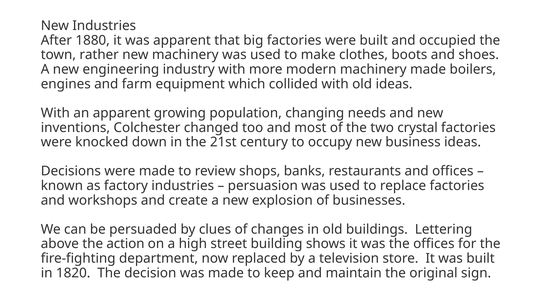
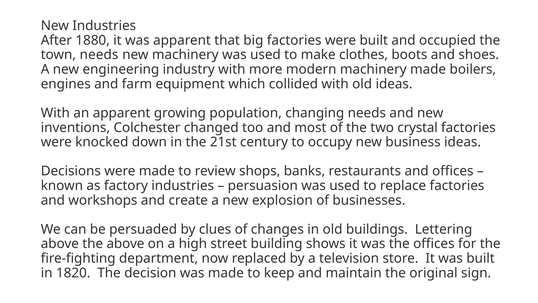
town rather: rather -> needs (99, 55)
the action: action -> above (125, 244)
